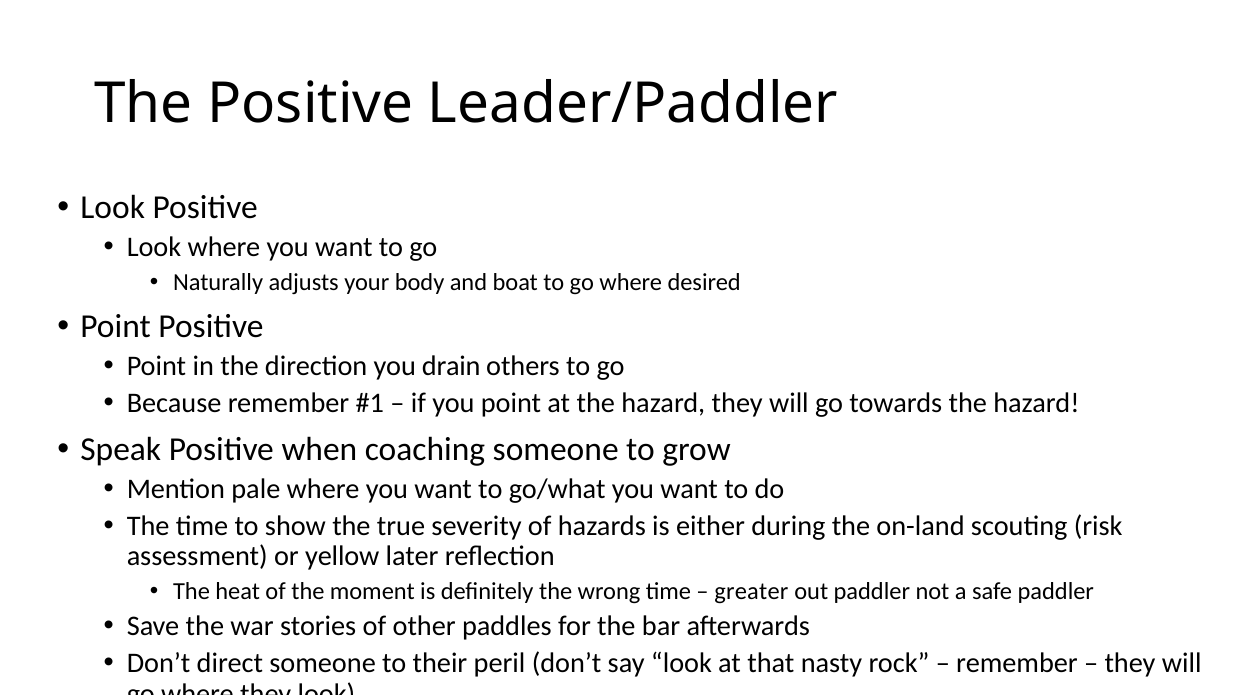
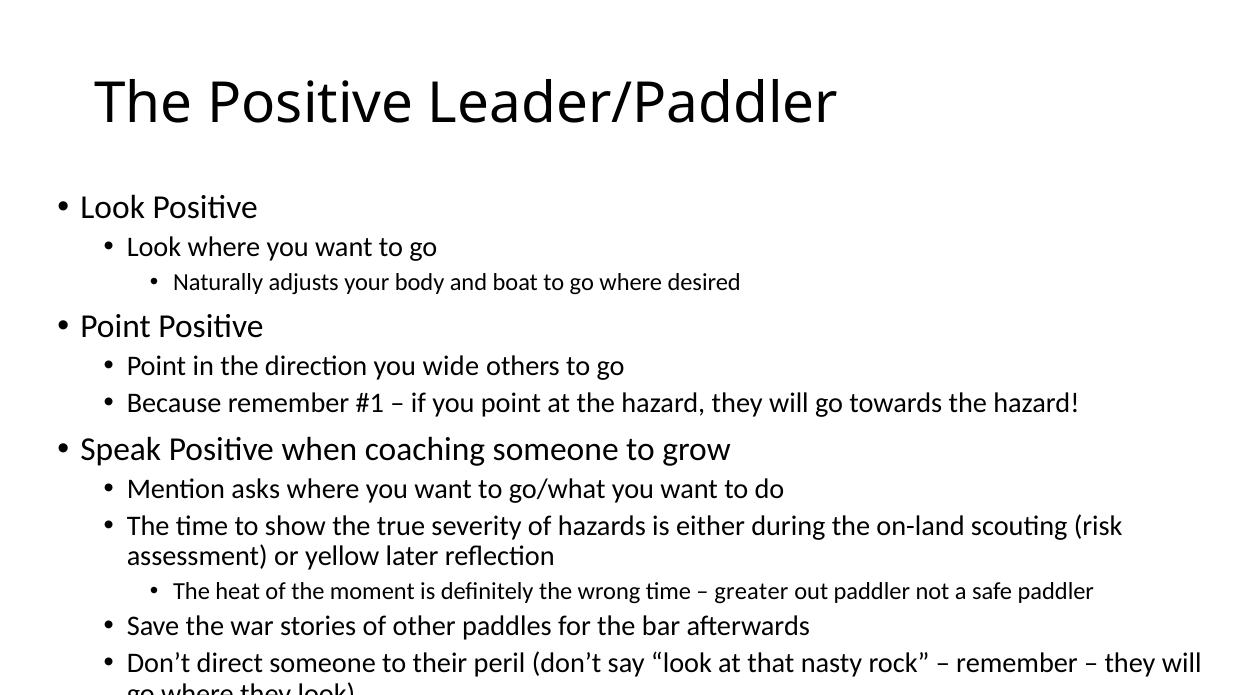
drain: drain -> wide (451, 366)
pale: pale -> asks (256, 489)
